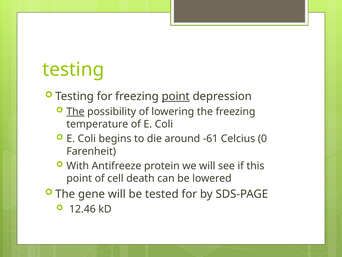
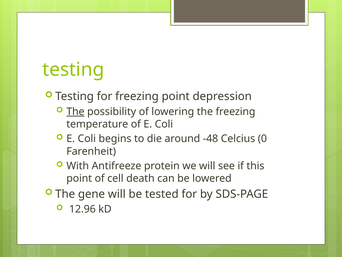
point underline: present -> none (176, 96)
-61: -61 -> -48 (211, 139)
12.46: 12.46 -> 12.96 (82, 209)
